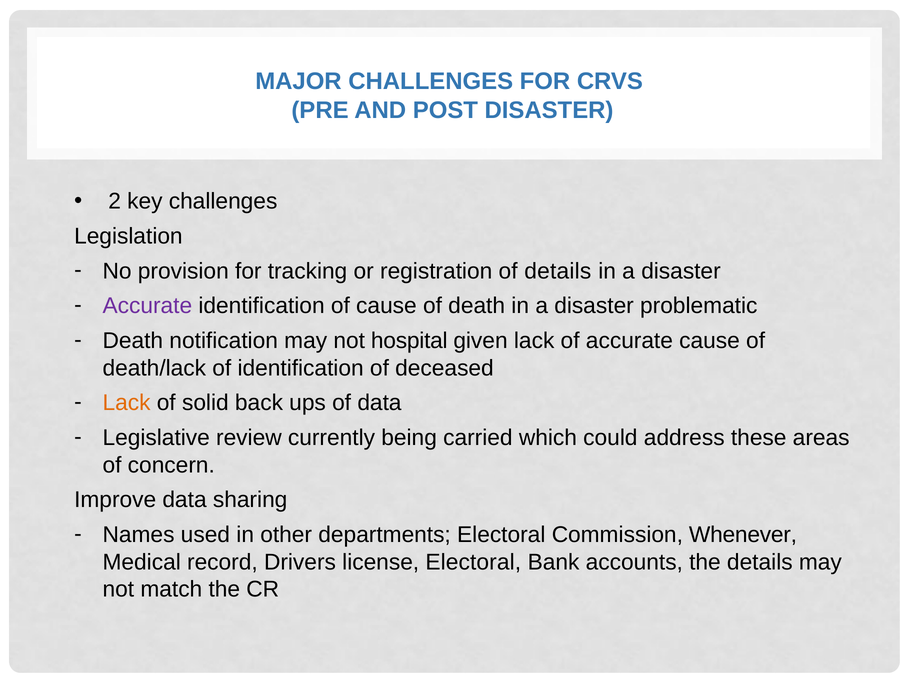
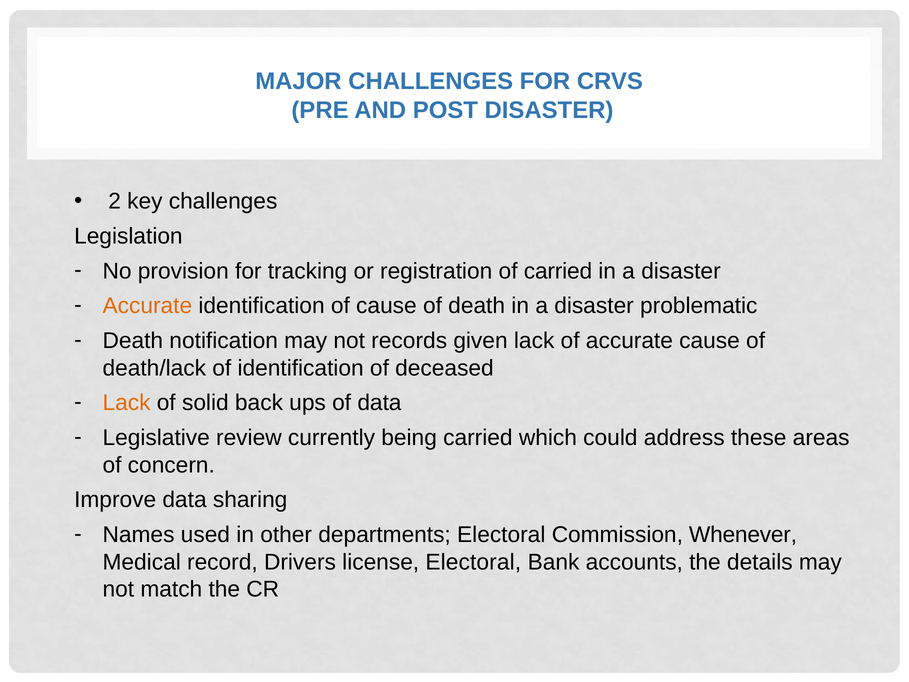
of details: details -> carried (558, 271)
Accurate colour: purple -> orange (147, 306)
hospital: hospital -> records (409, 341)
